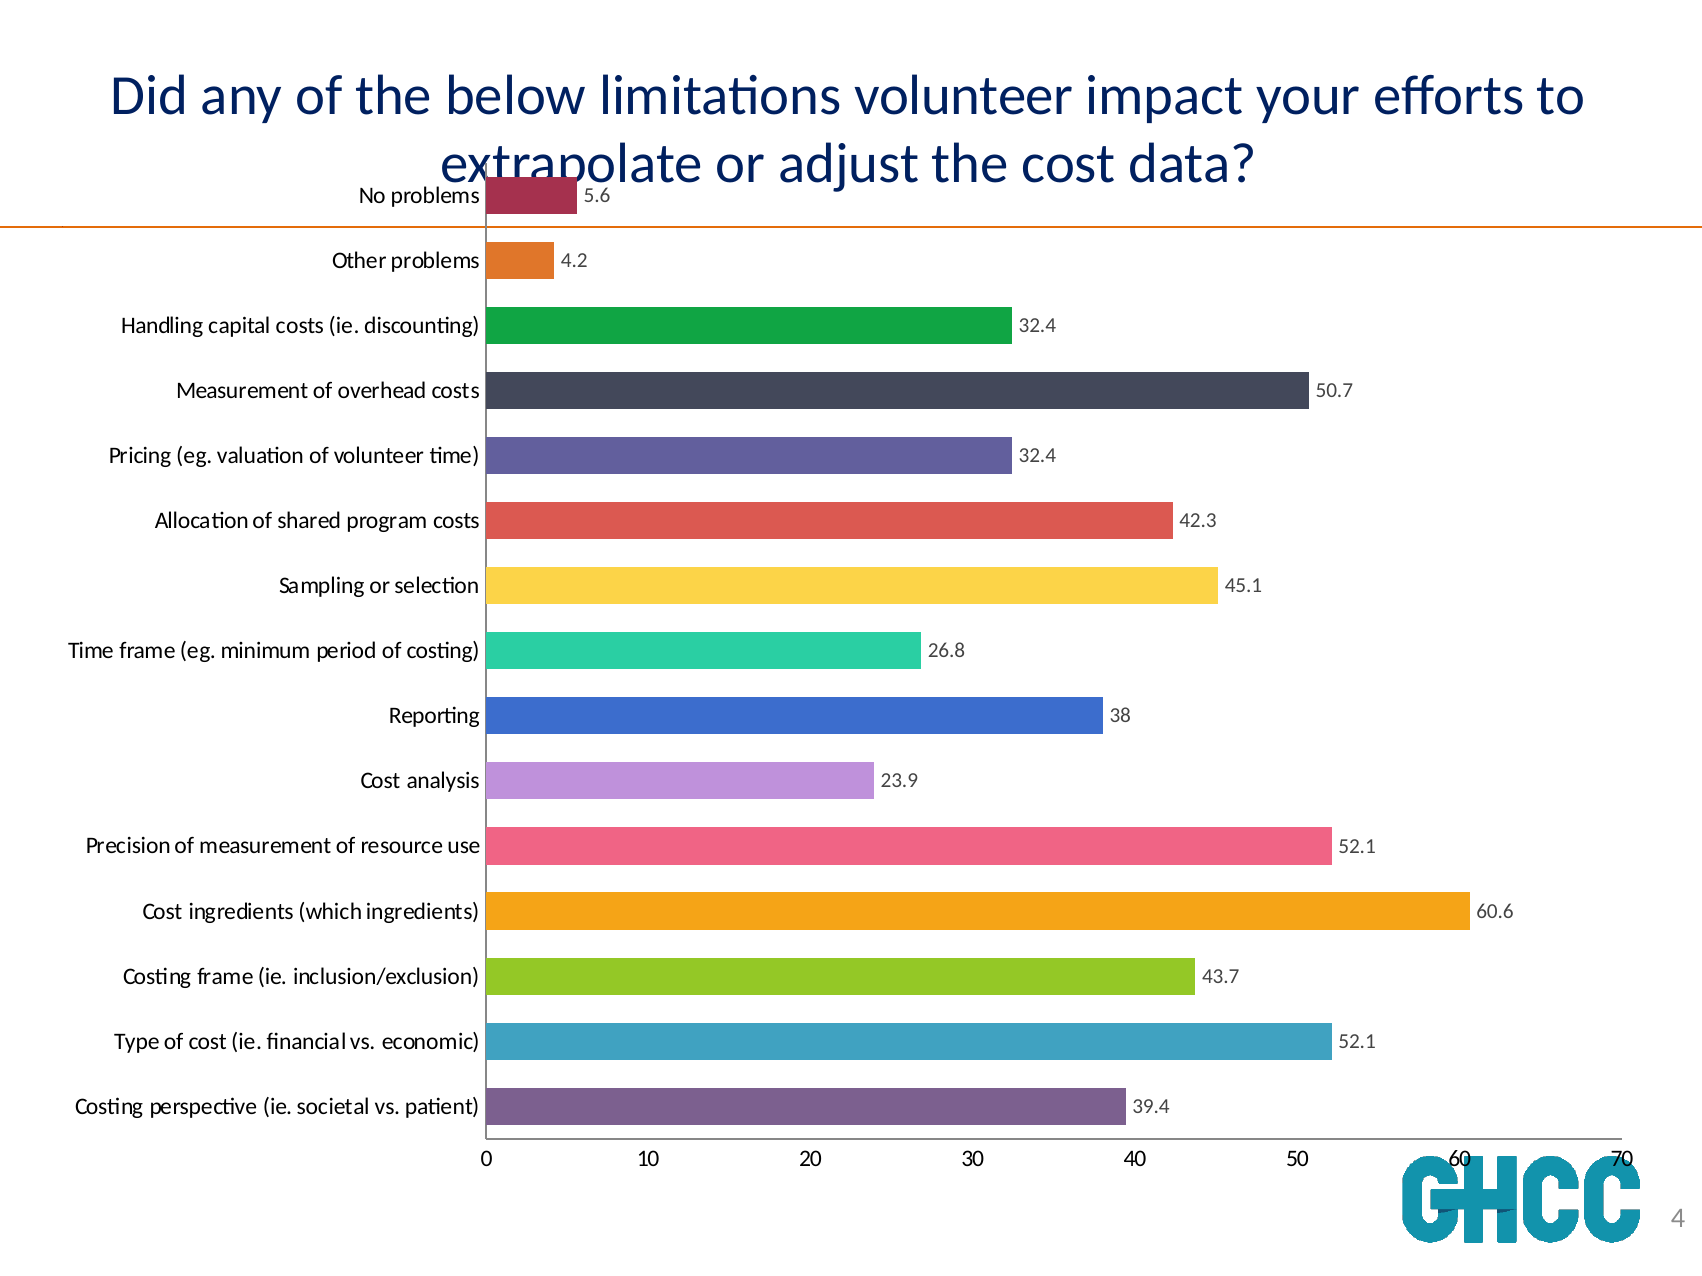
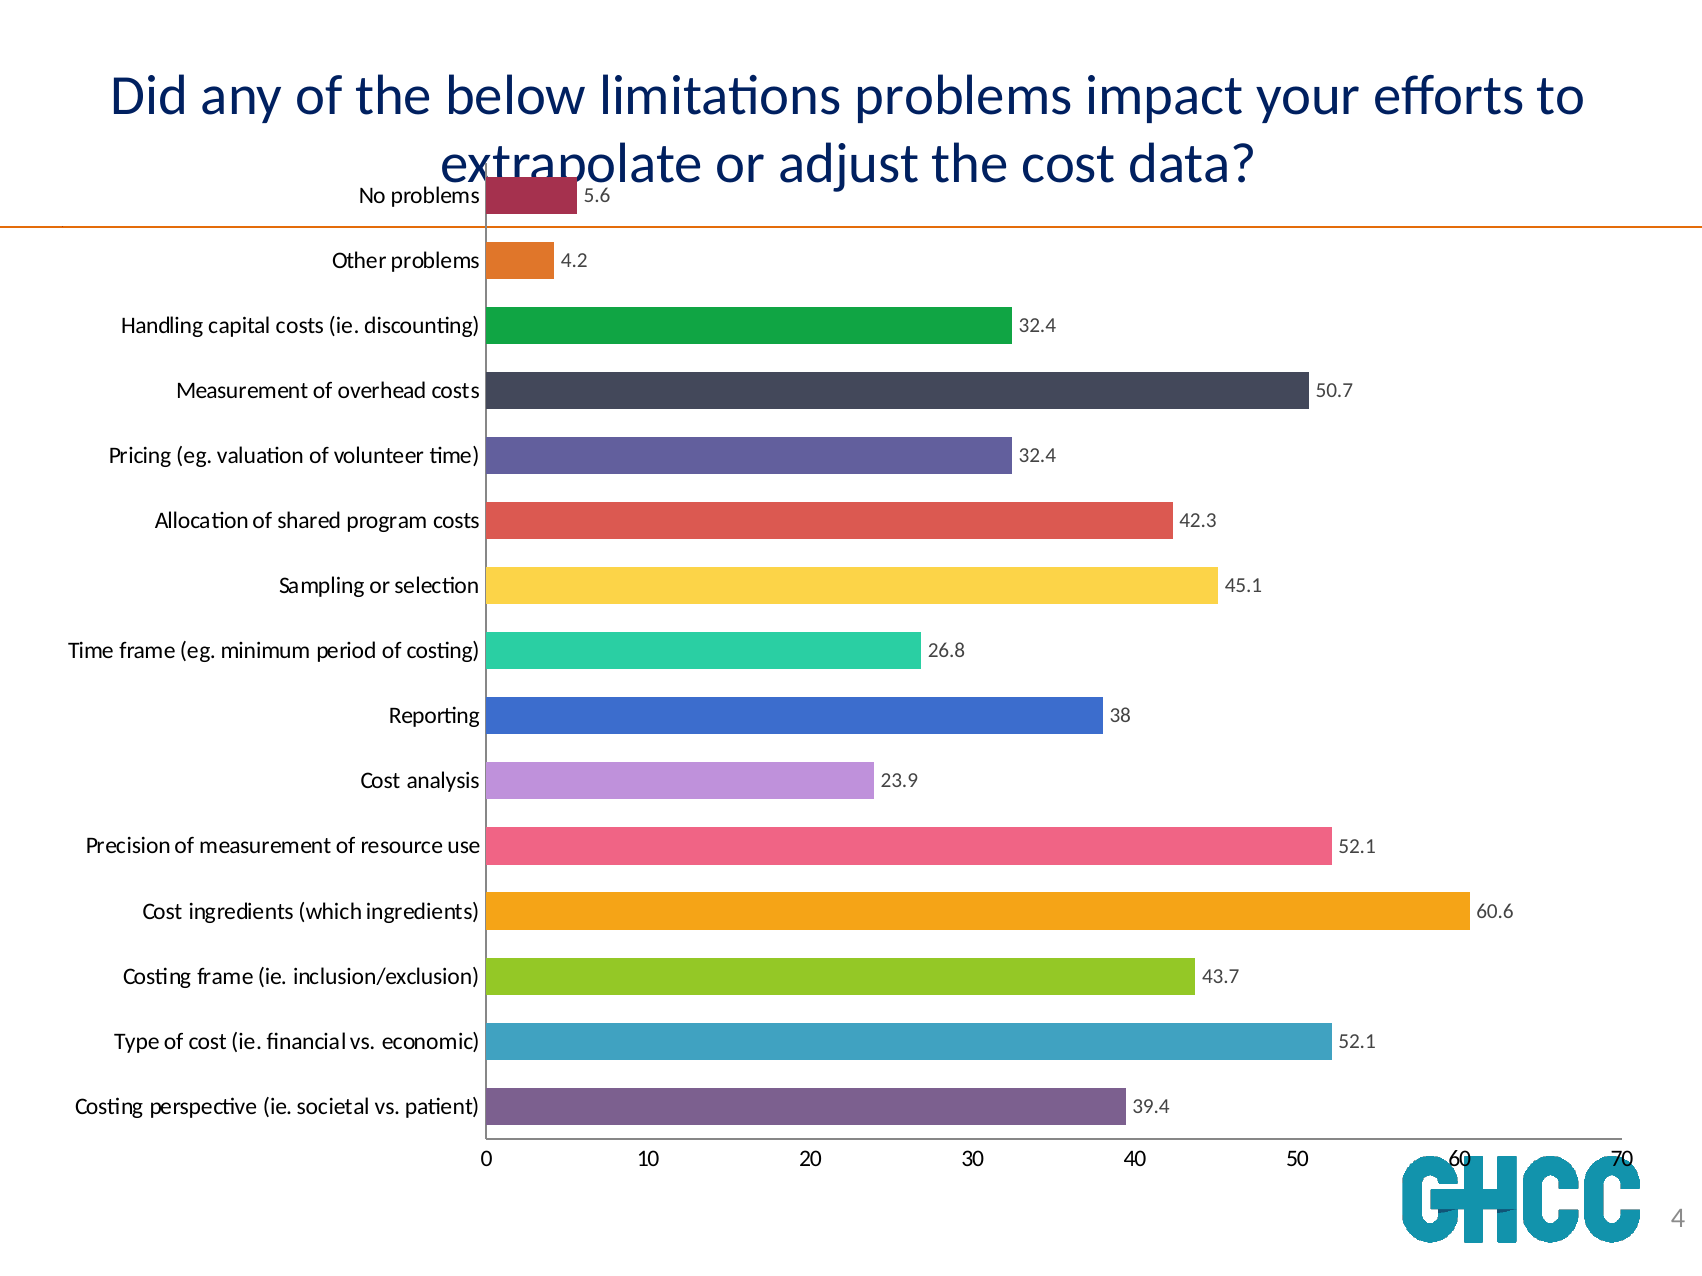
limitations volunteer: volunteer -> problems (964, 96)
